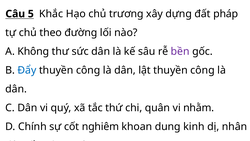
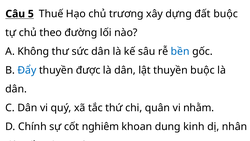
Khắc: Khắc -> Thuế (51, 14)
đất pháp: pháp -> buộc (226, 14)
bền colour: purple -> blue (180, 51)
công: công -> được (88, 70)
lật thuyền công: công -> buộc (202, 70)
